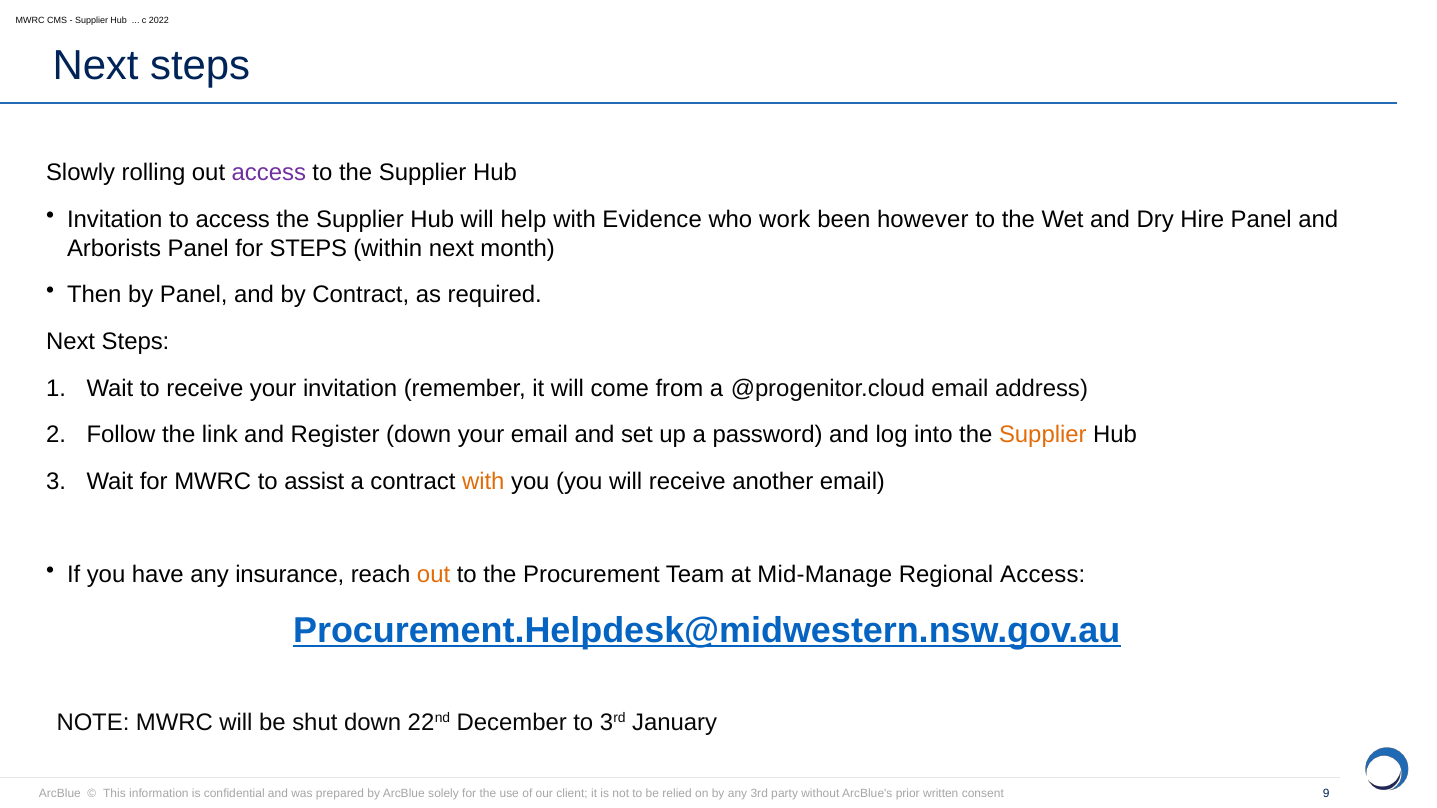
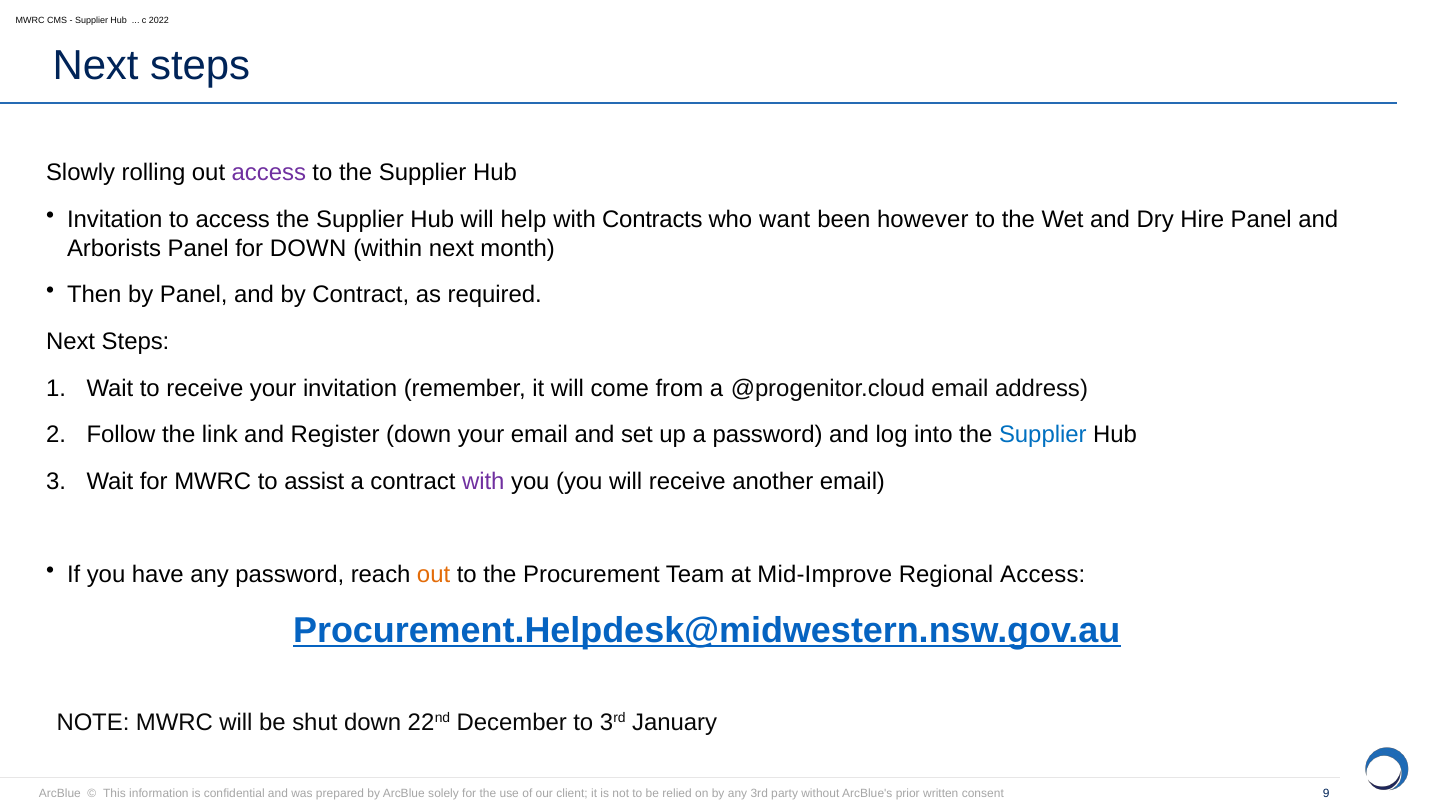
Evidence: Evidence -> Contracts (652, 220)
work: work -> want (785, 220)
for STEPS: STEPS -> DOWN (308, 248)
Supplier colour: orange -> blue (1043, 435)
with colour: orange -> purple (483, 482)
any insurance: insurance -> password (290, 575)
Mid-Manage: Mid-Manage -> Mid-Improve (825, 575)
